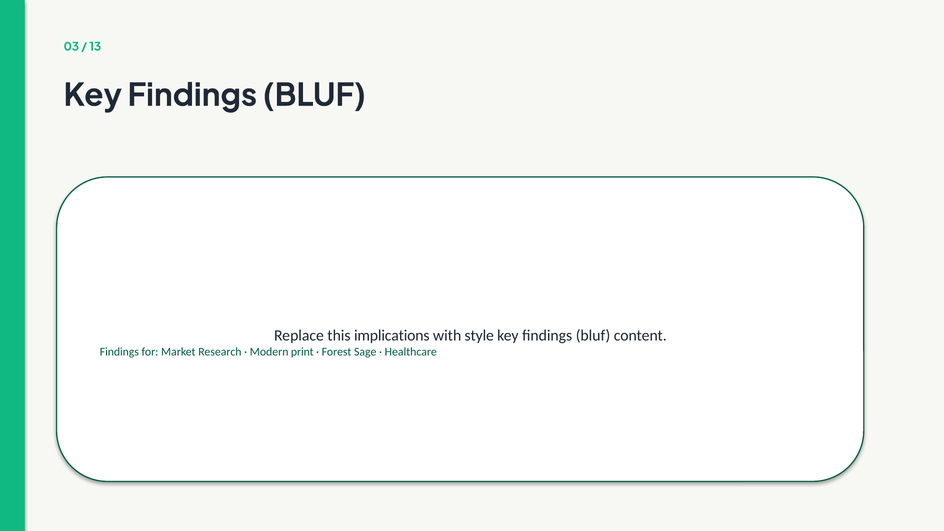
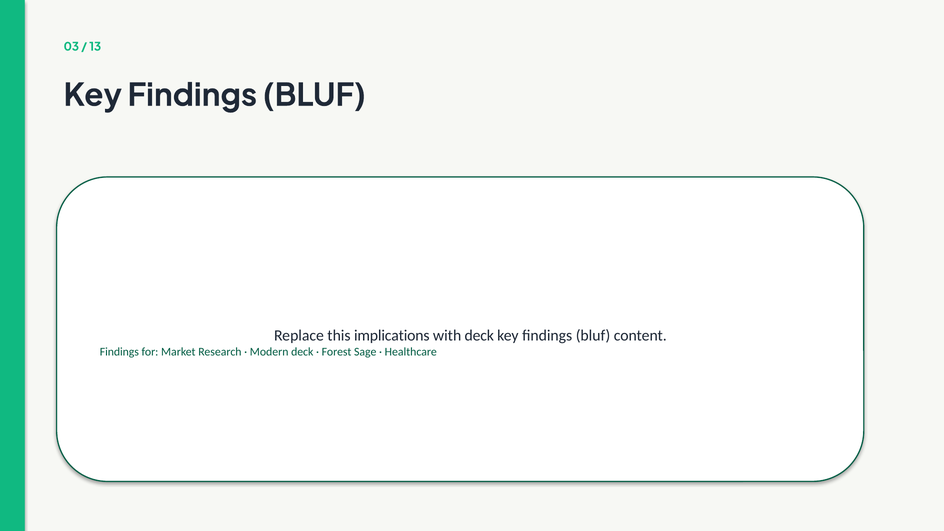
with style: style -> deck (479, 336)
Modern print: print -> deck (302, 352)
